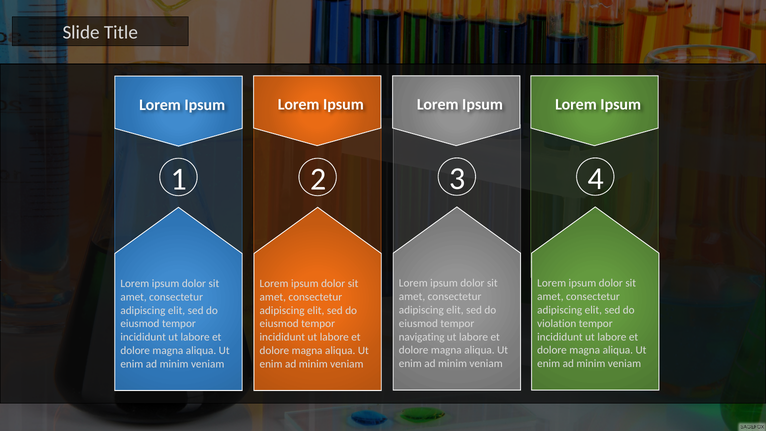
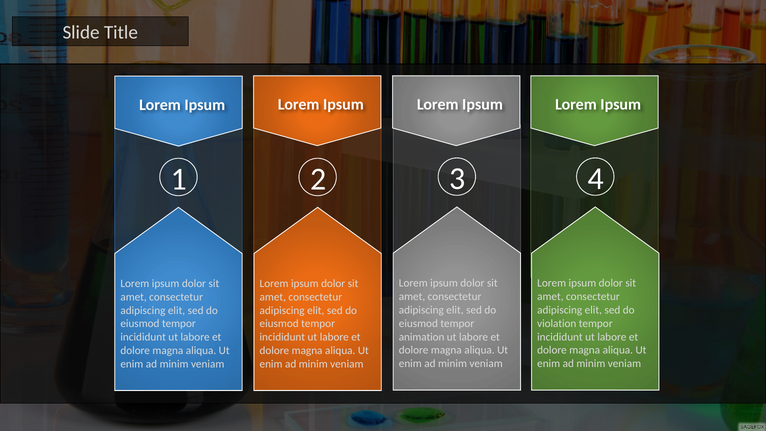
navigating: navigating -> animation (422, 337)
